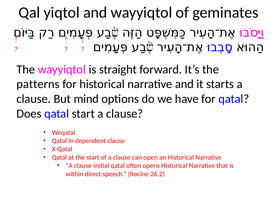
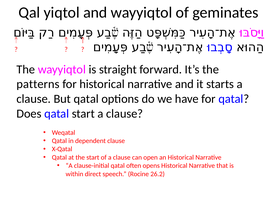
But mind: mind -> qatal (86, 99)
